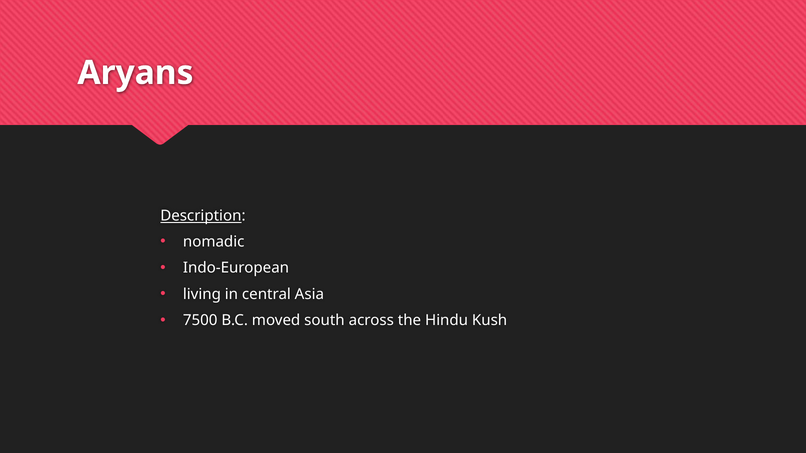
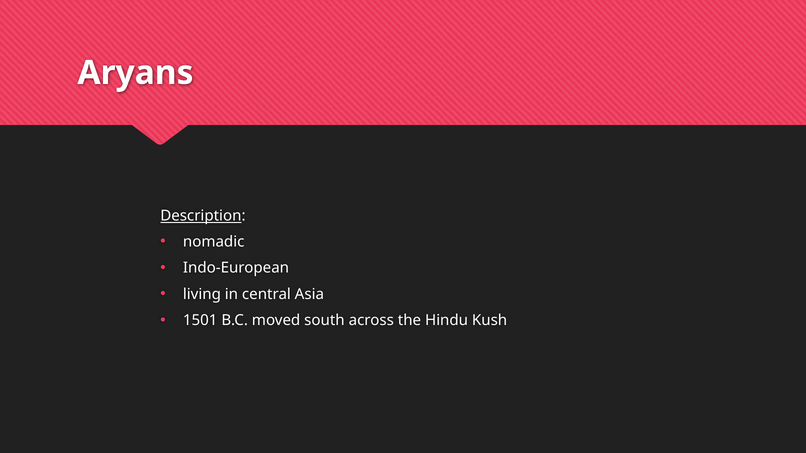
7500: 7500 -> 1501 (200, 321)
